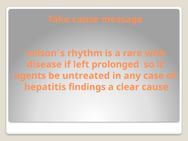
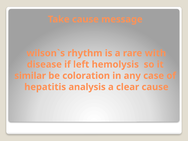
prolonged: prolonged -> hemolysis (115, 64)
agents: agents -> similar (30, 76)
untreated: untreated -> coloration (86, 76)
findings: findings -> analysis (87, 87)
